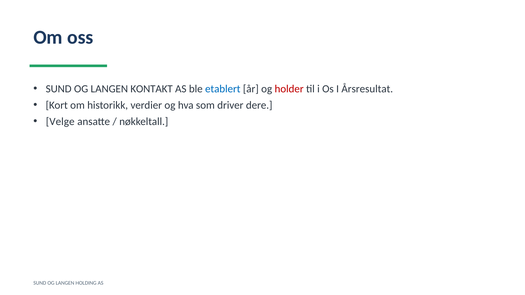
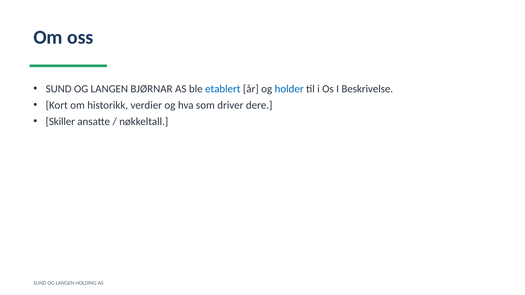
KONTAKT: KONTAKT -> BJØRNAR (152, 89)
holder colour: red -> blue (289, 89)
Årsresultat: Årsresultat -> Beskrivelse (367, 89)
Velge: Velge -> Skiller (60, 122)
